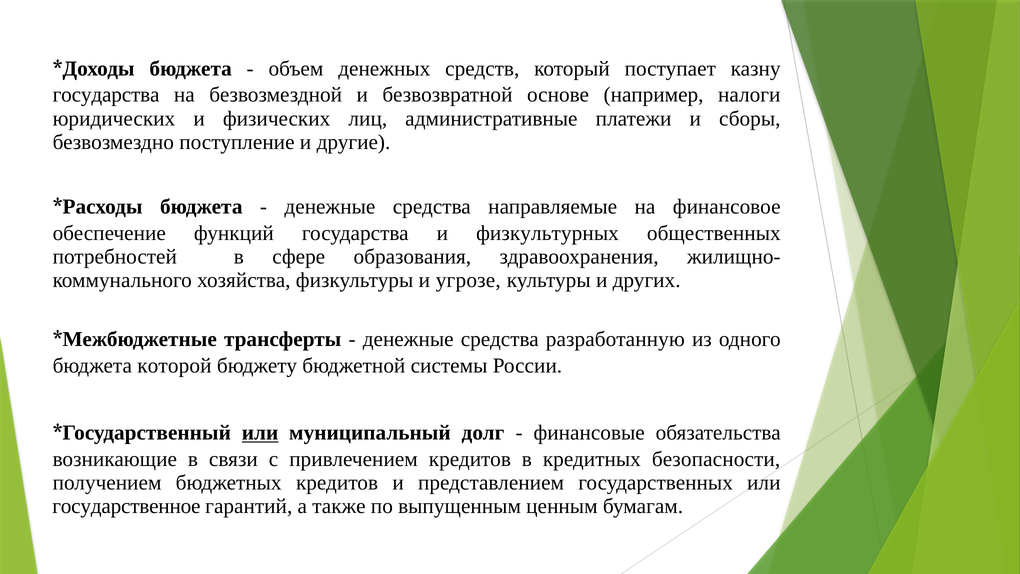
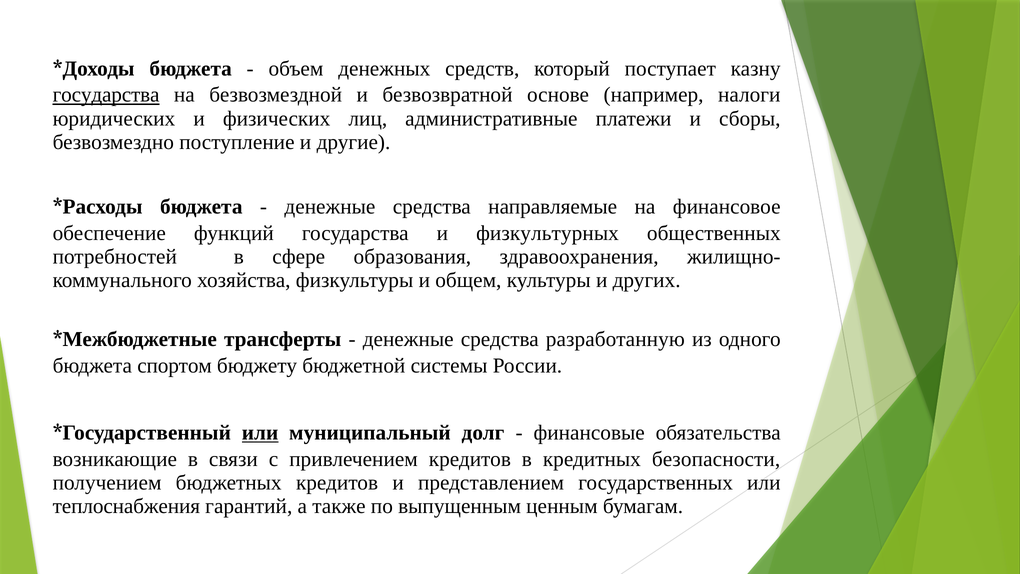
государства underline: none -> present (106, 95)
угрозе: угрозе -> общем (468, 280)
которой: которой -> спортом (175, 366)
государственное: государственное -> теплоснабжения (126, 506)
